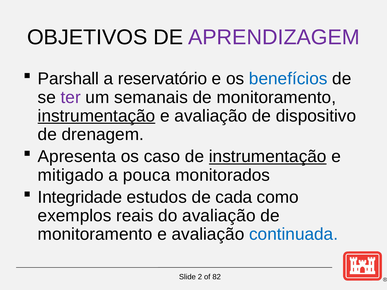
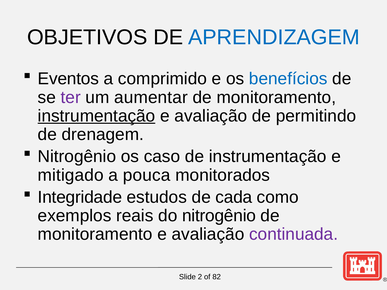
APRENDIZAGEM colour: purple -> blue (274, 37)
Parshall: Parshall -> Eventos (68, 79)
reservatório: reservatório -> comprimido (162, 79)
semanais: semanais -> aumentar (151, 97)
dispositivo: dispositivo -> permitindo (316, 116)
Apresenta: Apresenta -> Nitrogênio (77, 157)
instrumentação underline: present -> none (268, 157)
do avaliação: avaliação -> nitrogênio (219, 216)
continuada colour: blue -> purple (294, 234)
